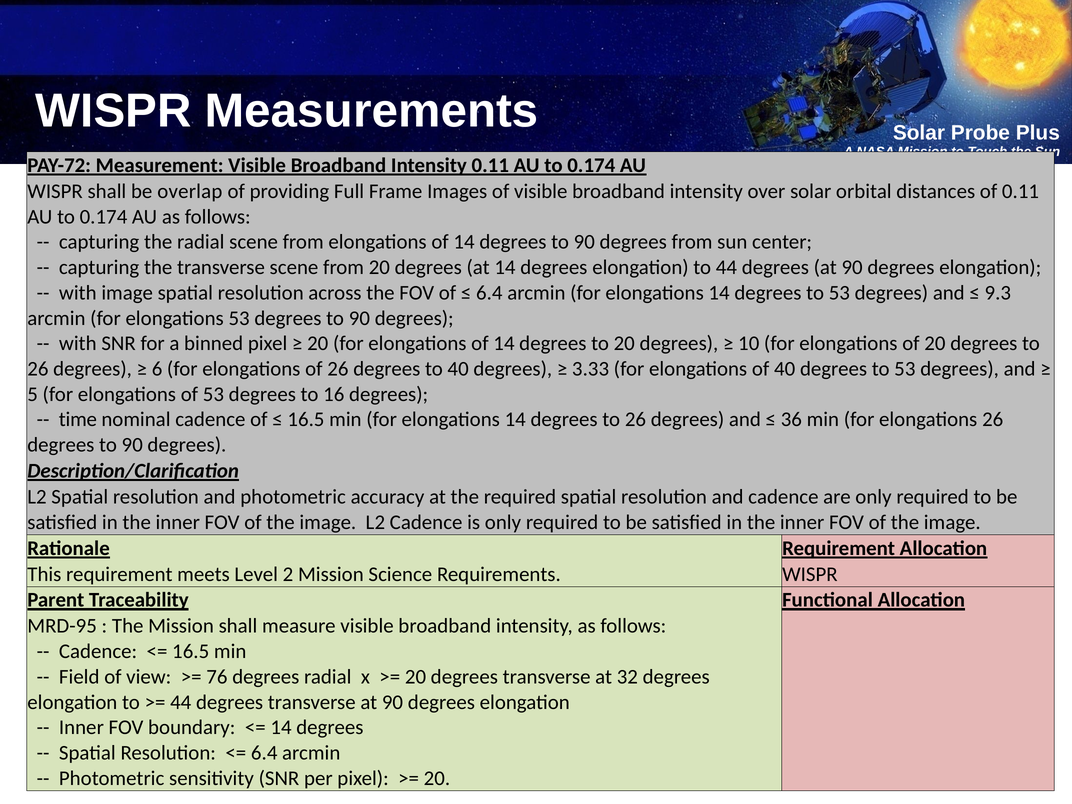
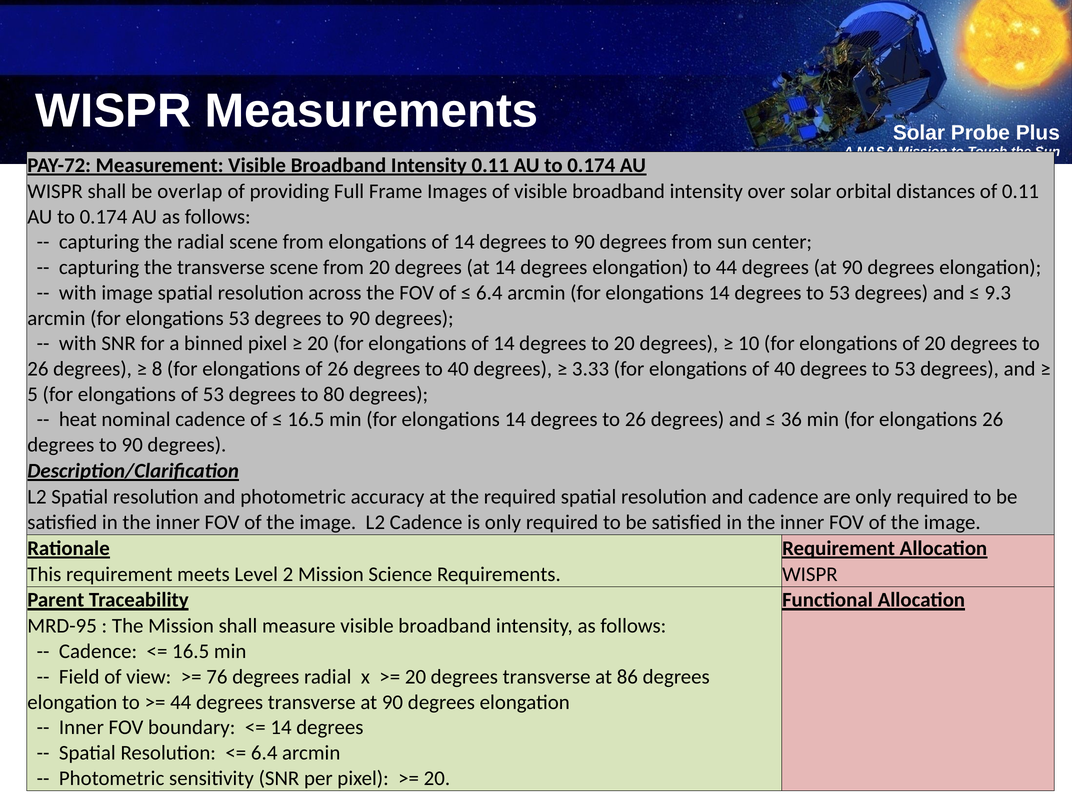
6: 6 -> 8 (157, 369)
16: 16 -> 80 (334, 394)
time: time -> heat (78, 420)
32: 32 -> 86 (627, 677)
